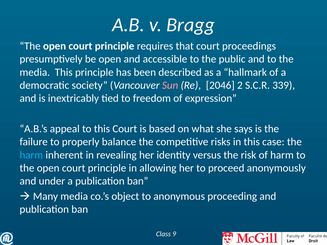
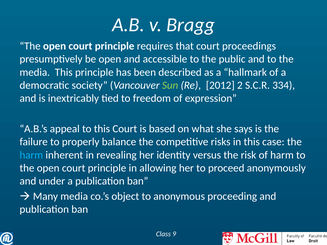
Sun colour: pink -> light green (170, 85)
2046: 2046 -> 2012 (220, 85)
339: 339 -> 334 (284, 85)
